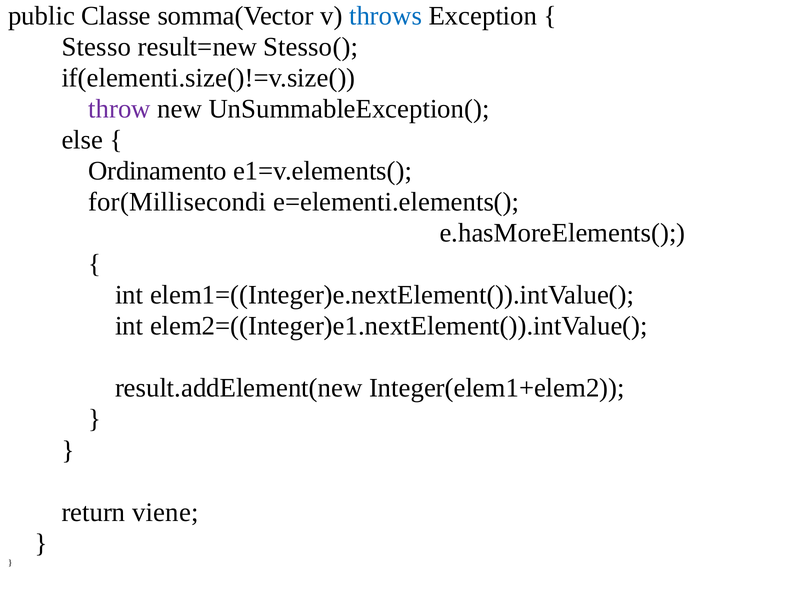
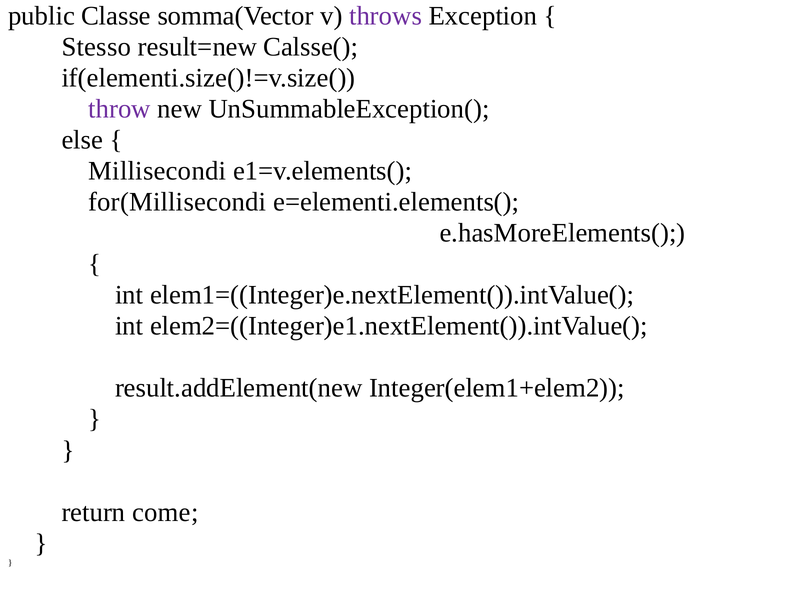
throws colour: blue -> purple (386, 16)
Stesso(: Stesso( -> Calsse( (311, 47)
Ordinamento: Ordinamento -> Millisecondi (157, 171)
viene: viene -> come (165, 512)
